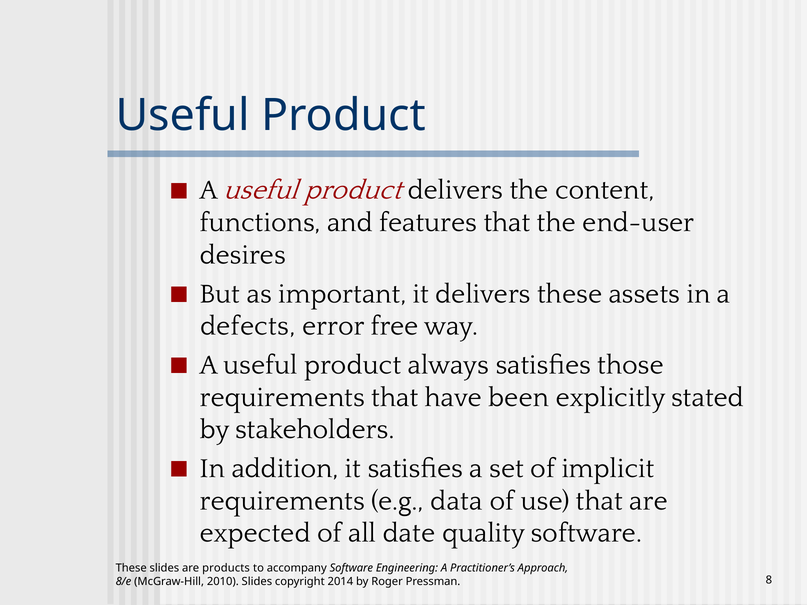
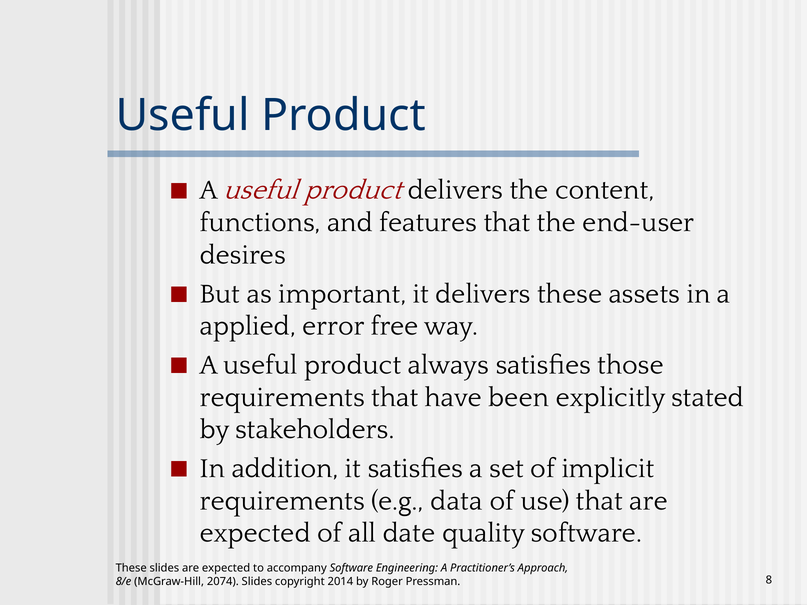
defects: defects -> applied (248, 326)
slides are products: products -> expected (226, 568)
2010: 2010 -> 2074 (223, 582)
